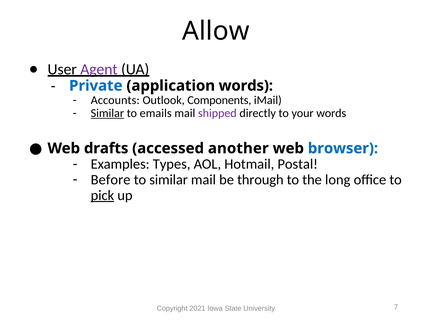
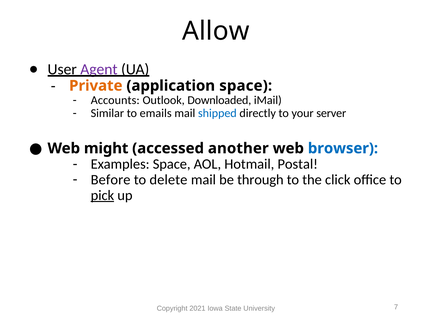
Private colour: blue -> orange (96, 86)
application words: words -> space (246, 86)
Components: Components -> Downloaded (219, 100)
Similar underline: present -> none (107, 113)
shipped colour: purple -> blue (217, 113)
your words: words -> server (331, 113)
drafts: drafts -> might (106, 148)
Examples Types: Types -> Space (172, 164)
to similar: similar -> delete (168, 180)
long: long -> click (338, 180)
